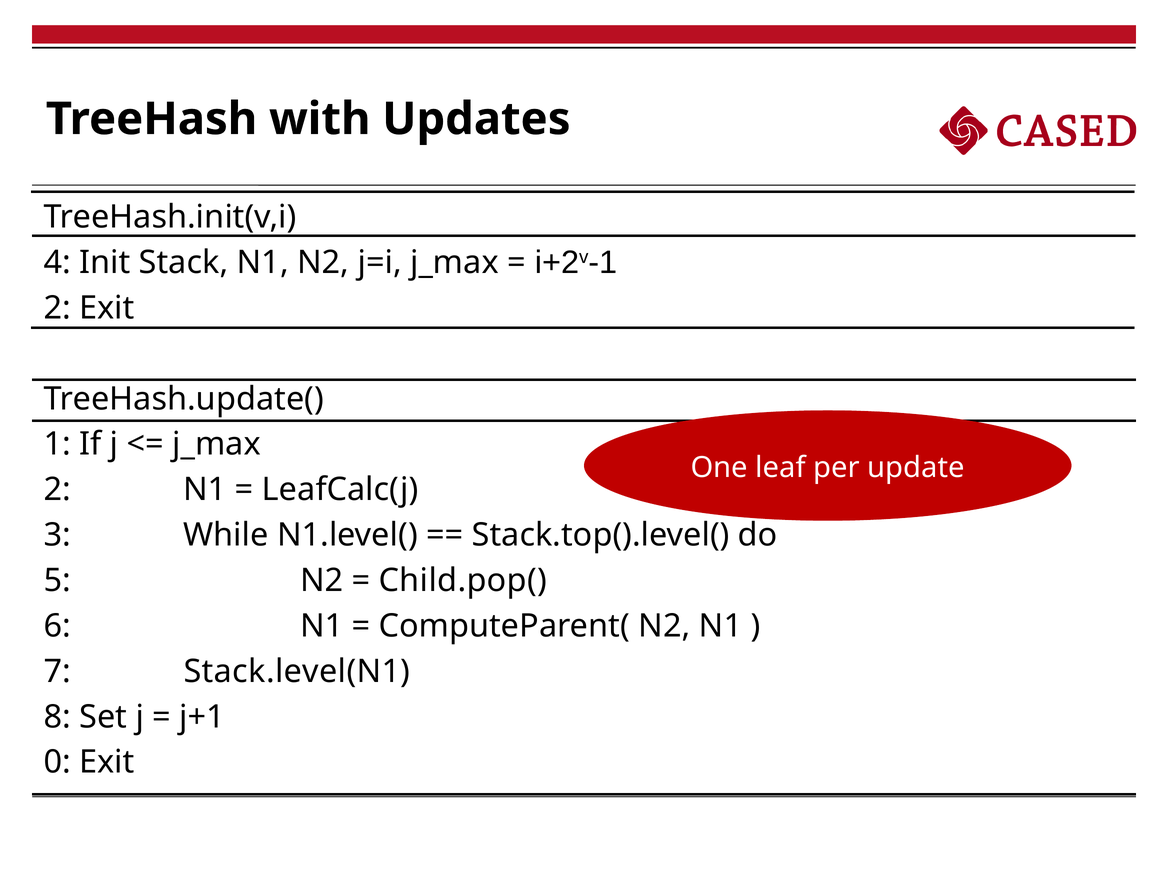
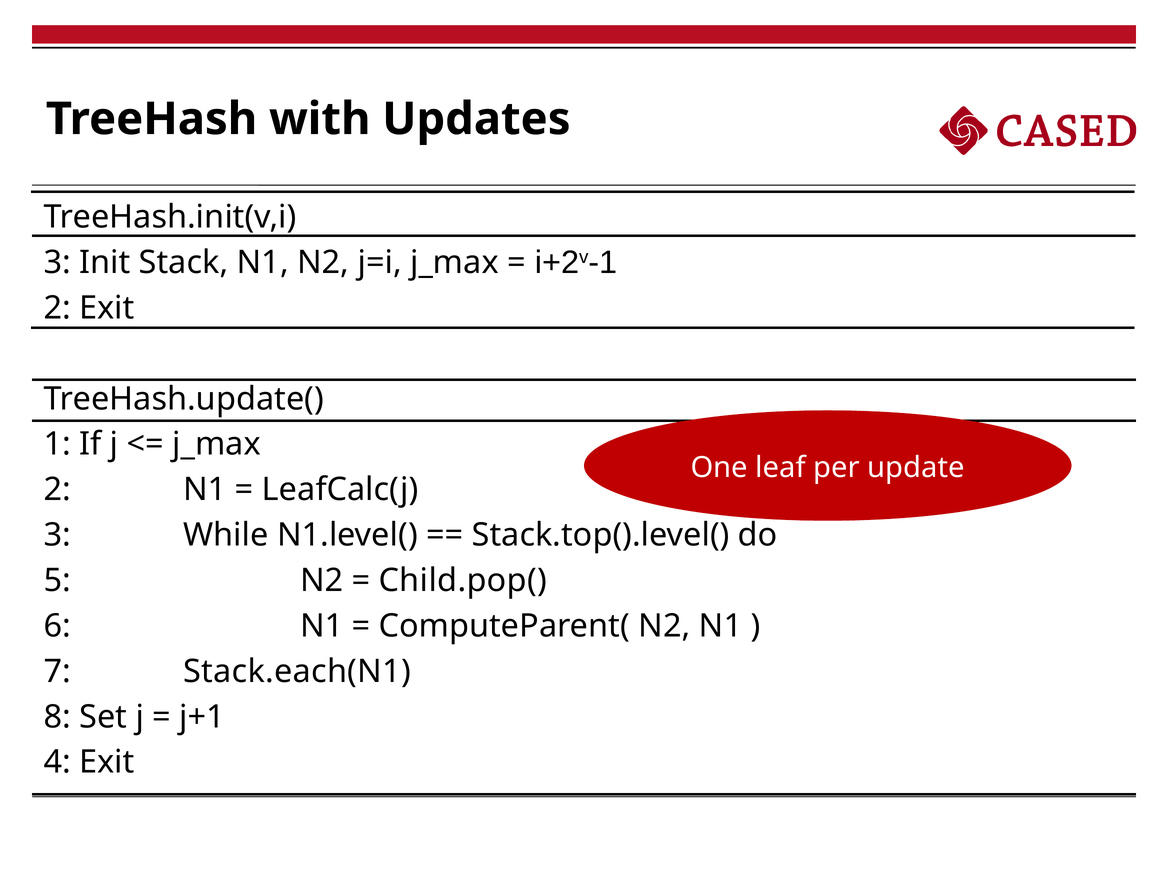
4: 4 -> 3 (57, 263)
Stack.level(N1: Stack.level(N1 -> Stack.each(N1 (297, 671)
0: 0 -> 4 (57, 762)
